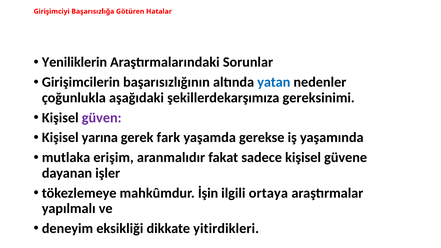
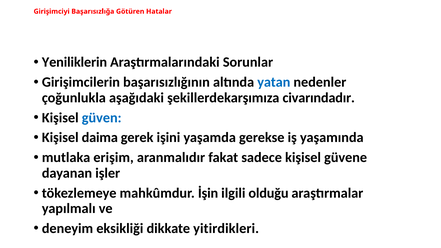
gereksinimi: gereksinimi -> civarındadır (319, 98)
güven colour: purple -> blue (102, 118)
yarına: yarına -> daima (100, 138)
fark: fark -> işini (168, 138)
ortaya: ortaya -> olduğu (269, 193)
